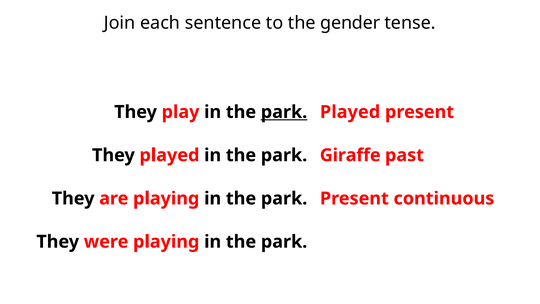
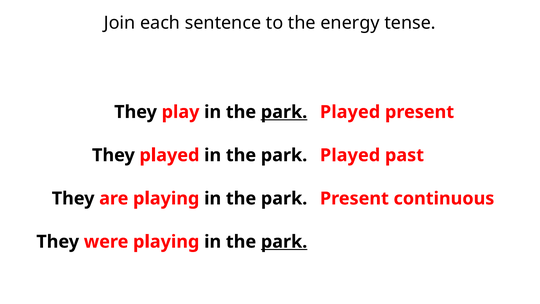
gender: gender -> energy (350, 23)
Giraffe: Giraffe -> Played (350, 155)
park underline: none -> present (284, 242)
